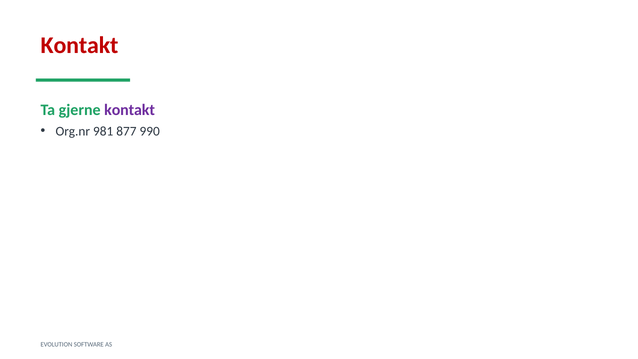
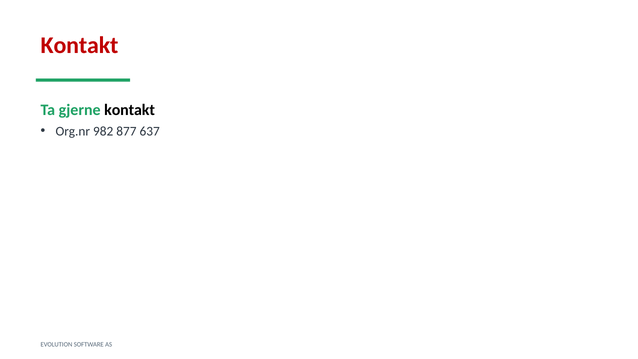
kontakt colour: purple -> black (130, 110)
981: 981 -> 982 (103, 131)
990: 990 -> 637 (150, 131)
